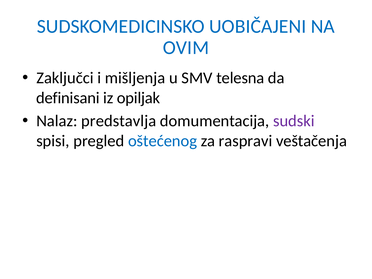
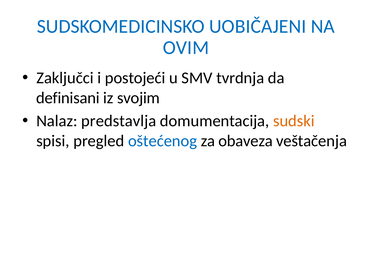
mišljenja: mišljenja -> postojeći (135, 78)
telesna: telesna -> tvrdnja (240, 78)
opiljak: opiljak -> svojim (139, 98)
sudski colour: purple -> orange (294, 121)
raspravi: raspravi -> obaveza (246, 141)
